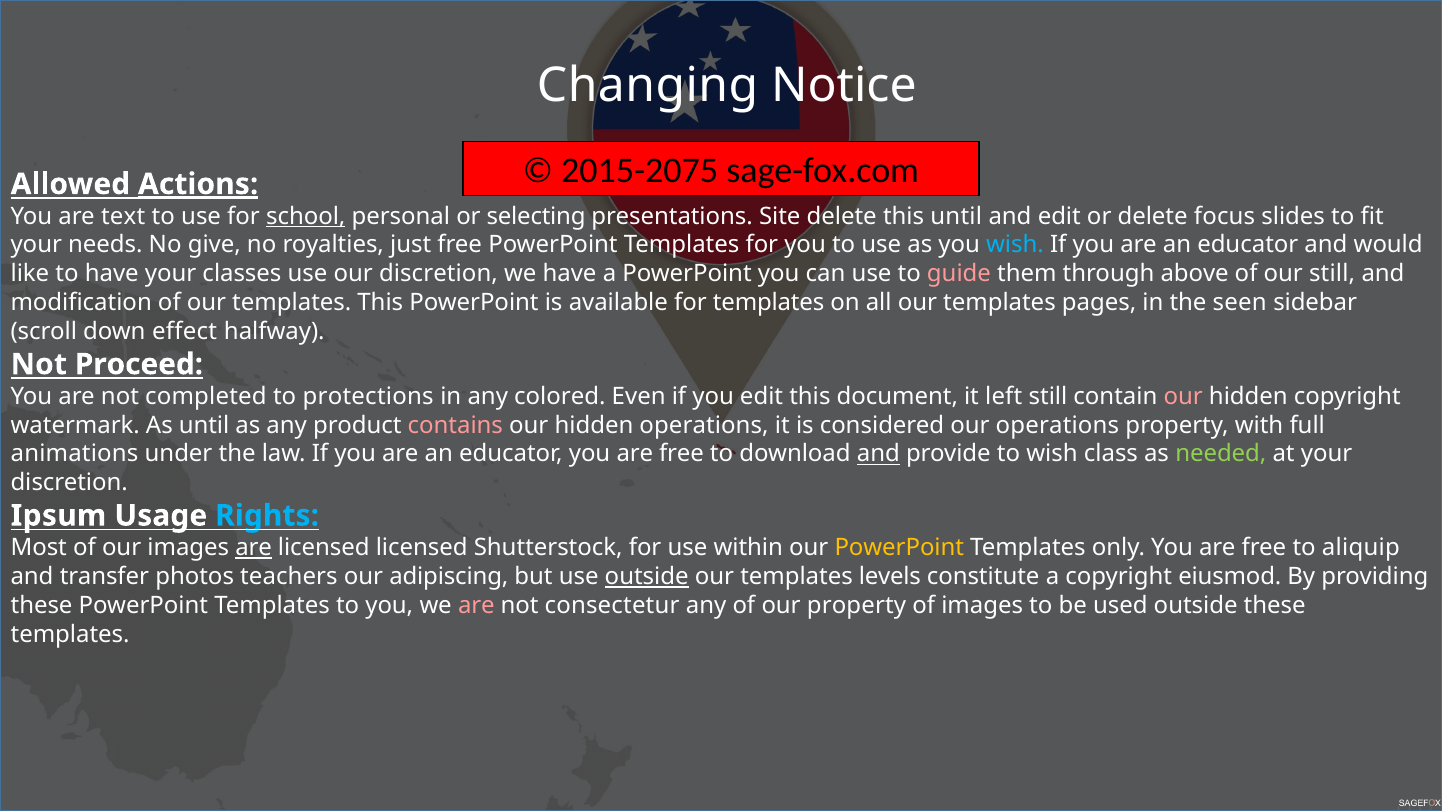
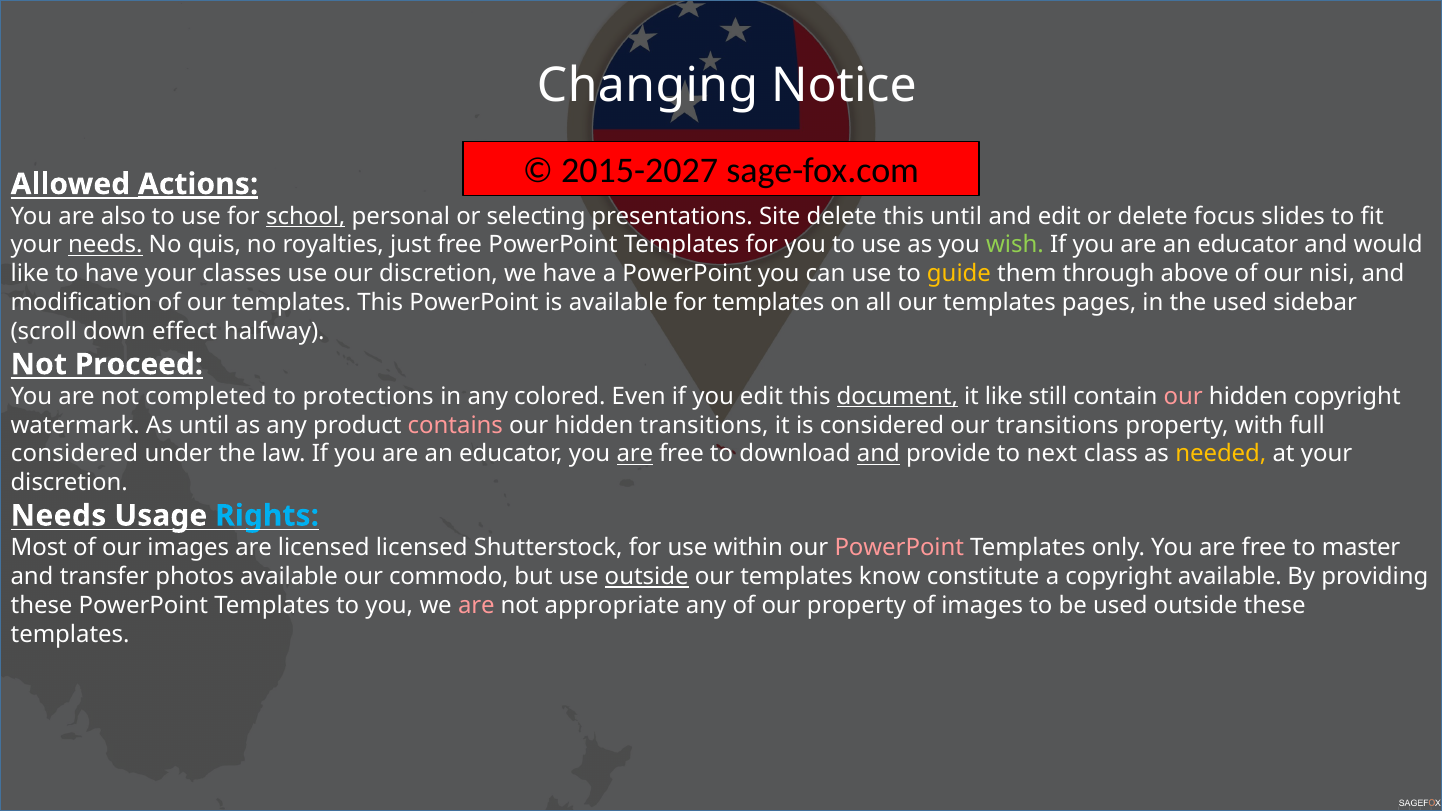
2015-2075: 2015-2075 -> 2015-2027 (640, 171)
text: text -> also (123, 216)
needs underline: none -> present (105, 245)
give: give -> quis (214, 245)
wish colour: light blue -> light green (1015, 245)
guide colour: pink -> yellow (959, 274)
our still: still -> nisi (1332, 274)
the seen: seen -> used (1240, 303)
document underline: none -> present (897, 396)
it left: left -> like (1004, 396)
hidden operations: operations -> transitions (704, 425)
our operations: operations -> transitions (1057, 425)
animations: animations -> considered (74, 454)
are underline: none -> present (635, 454)
to wish: wish -> next (1052, 454)
needed colour: light green -> yellow (1221, 454)
Ipsum: Ipsum -> Needs (58, 516)
are underline: present -> none (254, 548)
PowerPoint colour: yellow -> pink (899, 548)
aliquip: aliquip -> master (1361, 548)
photos teachers: teachers -> available (289, 577)
adipiscing: adipiscing -> commodo (449, 577)
levels: levels -> know (890, 577)
copyright eiusmod: eiusmod -> available (1230, 577)
consectetur: consectetur -> appropriate (612, 605)
